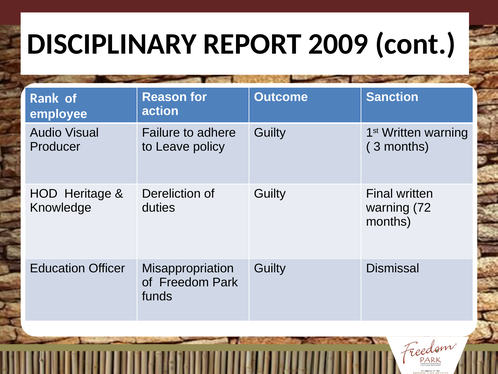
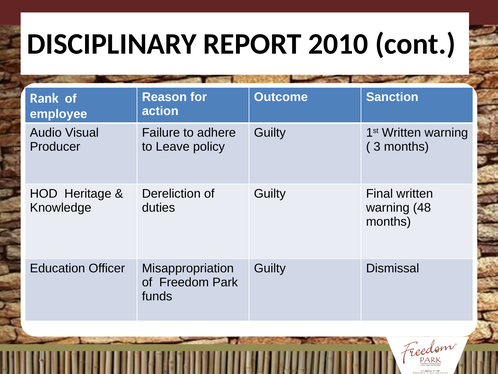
2009: 2009 -> 2010 (338, 44)
72: 72 -> 48 (422, 207)
